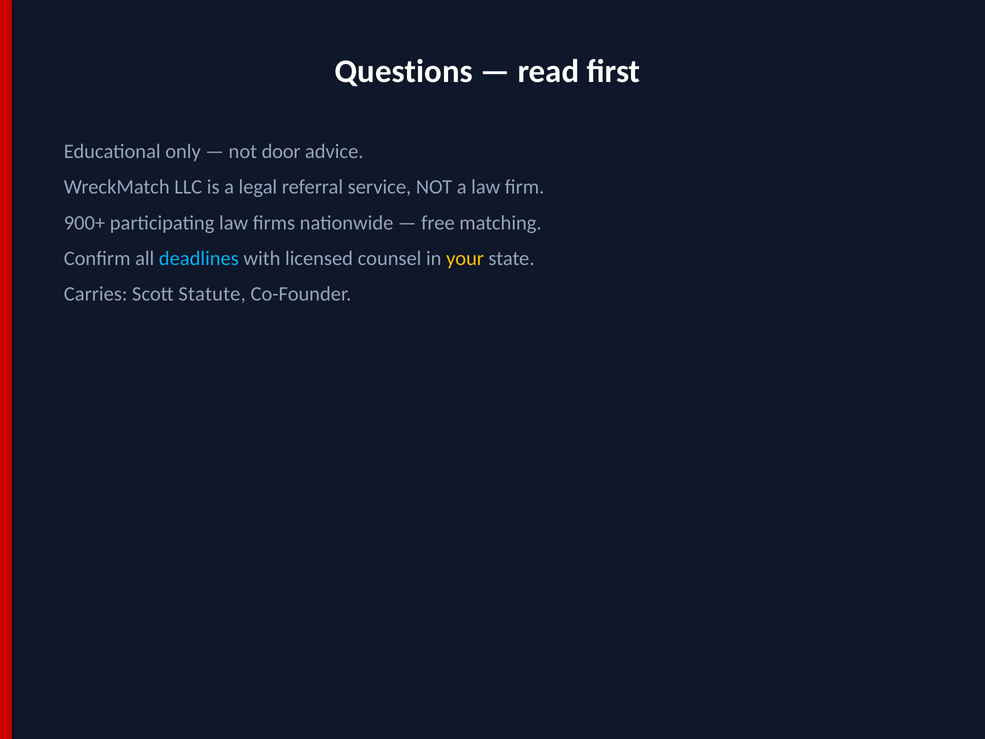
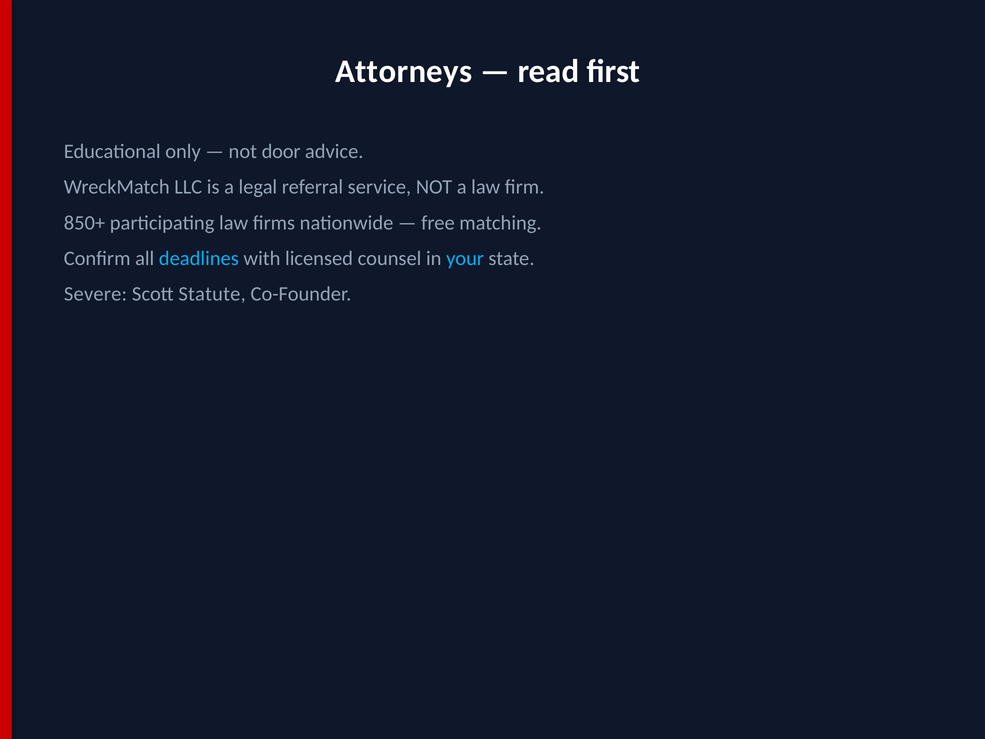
Questions: Questions -> Attorneys (404, 71)
900+: 900+ -> 850+ (85, 223)
your colour: yellow -> light blue (465, 258)
Carries: Carries -> Severe (96, 294)
